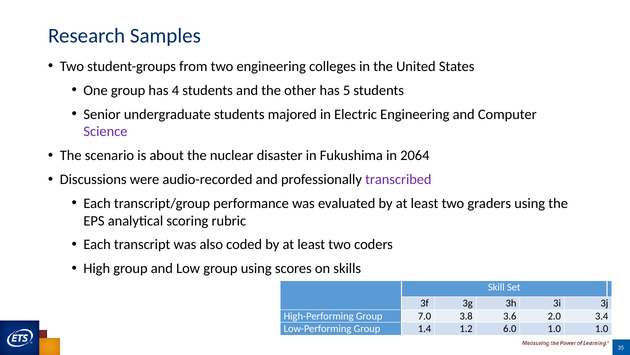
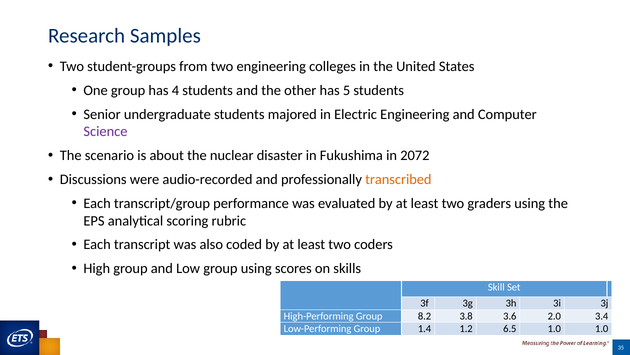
2064: 2064 -> 2072 (415, 155)
transcribed colour: purple -> orange (398, 179)
7.0: 7.0 -> 8.2 (425, 316)
6.0: 6.0 -> 6.5 (510, 328)
